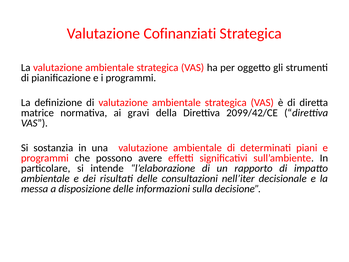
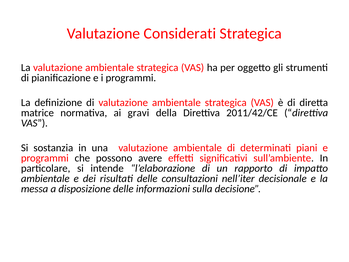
Cofinanziati: Cofinanziati -> Considerati (180, 33)
2099/42/CE: 2099/42/CE -> 2011/42/CE (252, 113)
